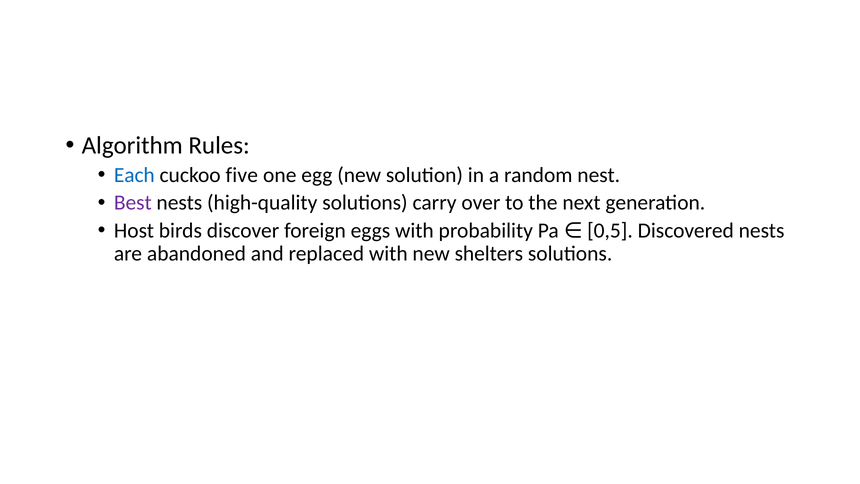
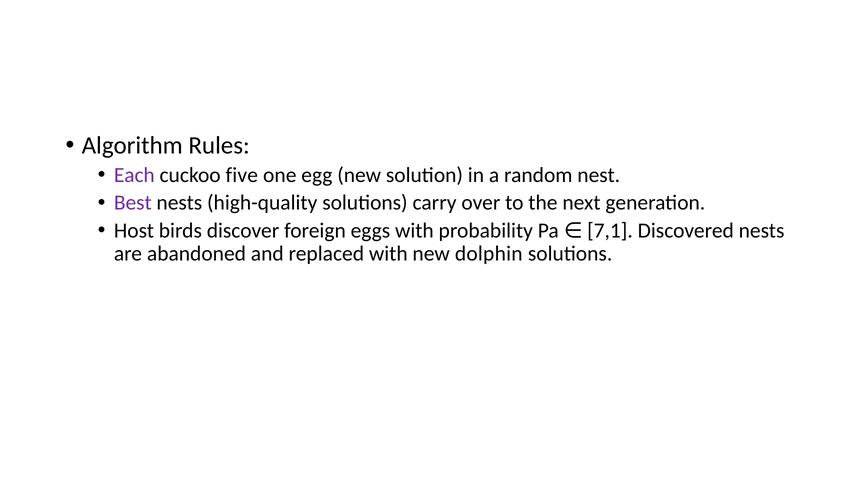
Each colour: blue -> purple (134, 175)
0,5: 0,5 -> 7,1 (610, 230)
shelters: shelters -> dolphin (489, 254)
